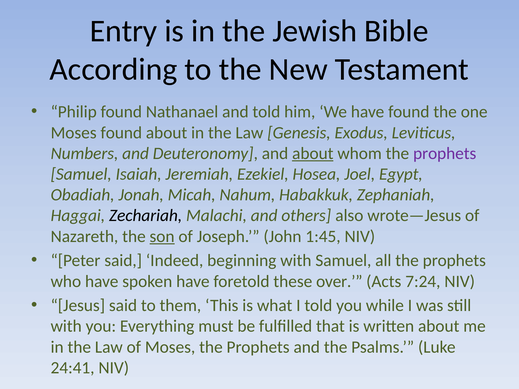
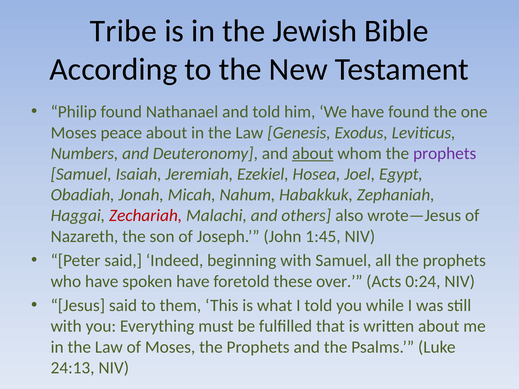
Entry: Entry -> Tribe (123, 31)
Moses found: found -> peace (121, 133)
Zechariah colour: black -> red (146, 216)
son underline: present -> none (162, 237)
7:24: 7:24 -> 0:24 (423, 281)
24:41: 24:41 -> 24:13 (73, 368)
